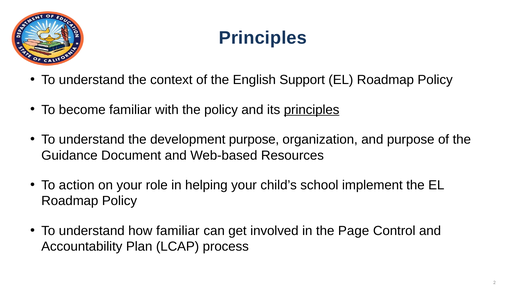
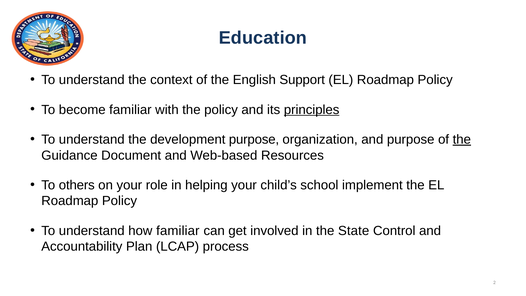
Principles: Principles -> Education (263, 38)
the underline: none -> present (462, 139)
action: action -> others (77, 185)
Page: Page -> State (354, 231)
